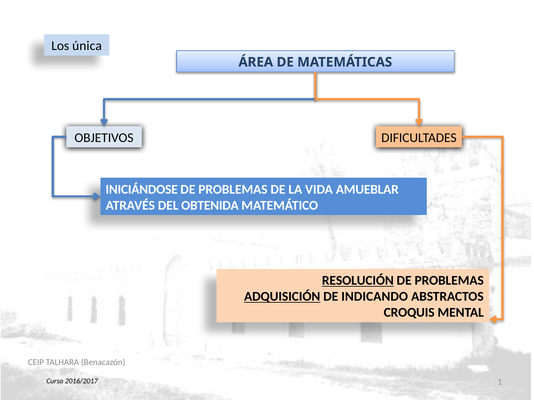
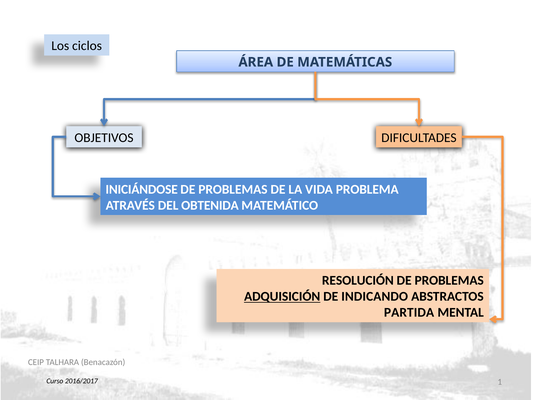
única: única -> ciclos (87, 46)
AMUEBLAR: AMUEBLAR -> PROBLEMA (367, 190)
RESOLUCIÓN underline: present -> none (358, 281)
CROQUIS: CROQUIS -> PARTIDA (409, 313)
